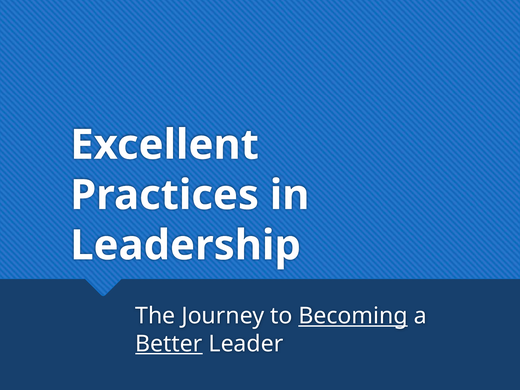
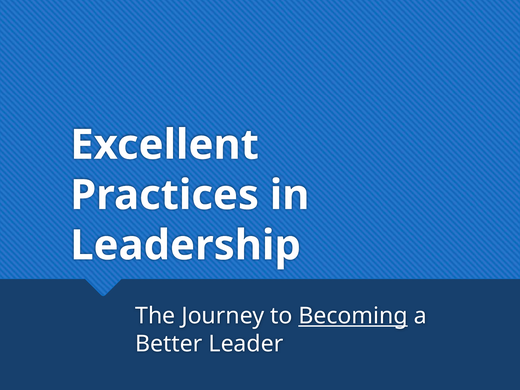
Better underline: present -> none (169, 344)
